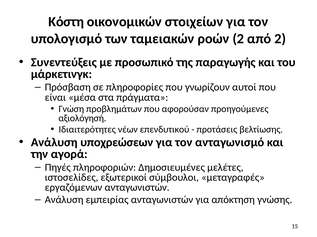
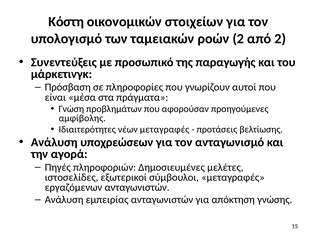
αξιολόγησή: αξιολόγησή -> αμφίβολης (82, 119)
νέων επενδυτικού: επενδυτικού -> μεταγραφές (165, 130)
